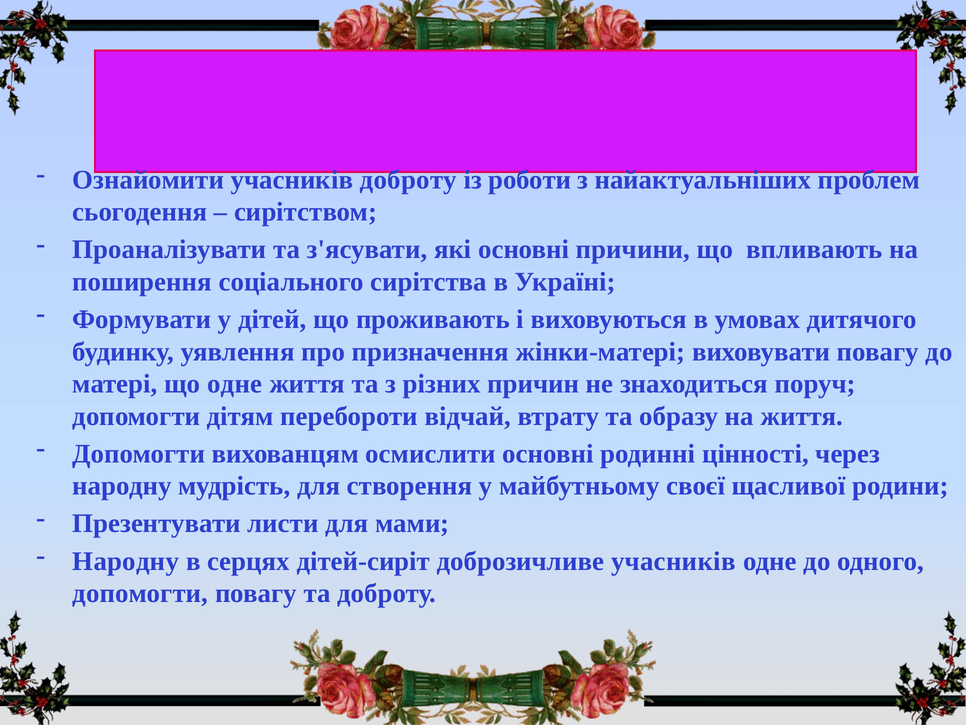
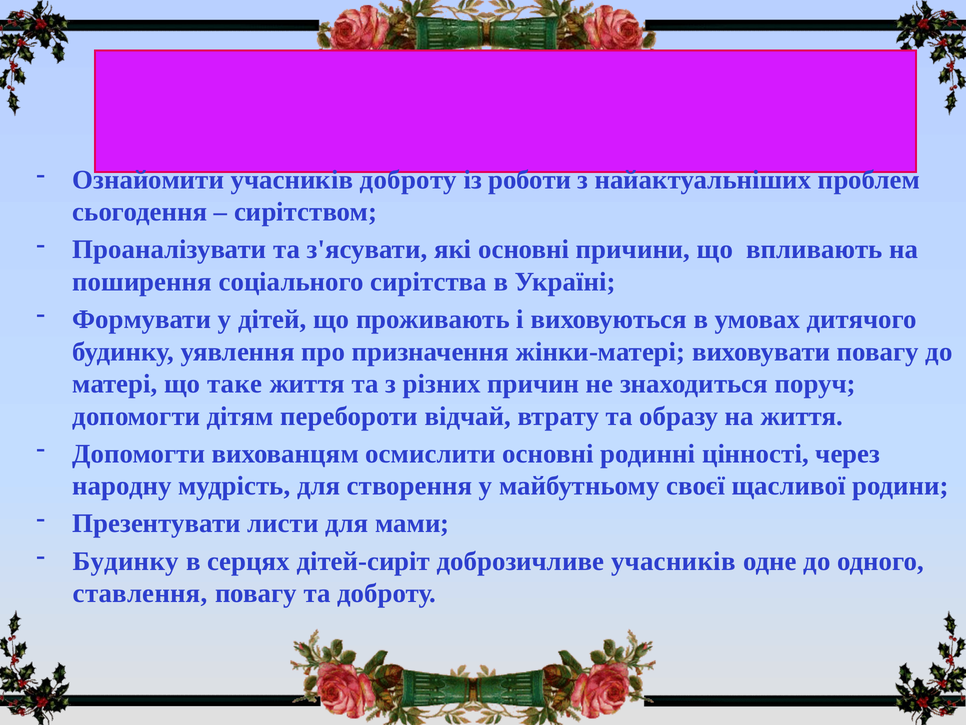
що одне: одне -> таке (235, 384)
Народну: Народну -> Будинку (126, 561)
допомогти: допомогти -> ставлення (140, 593)
